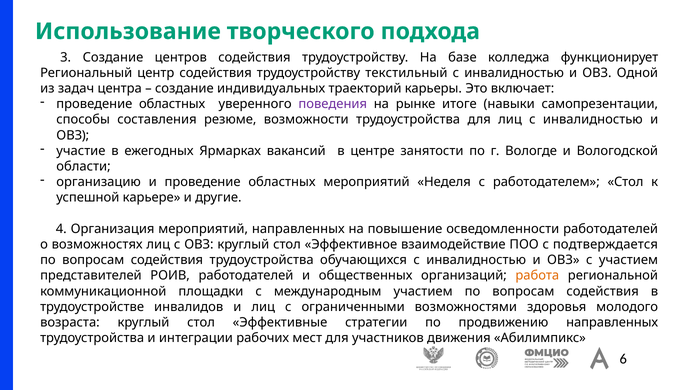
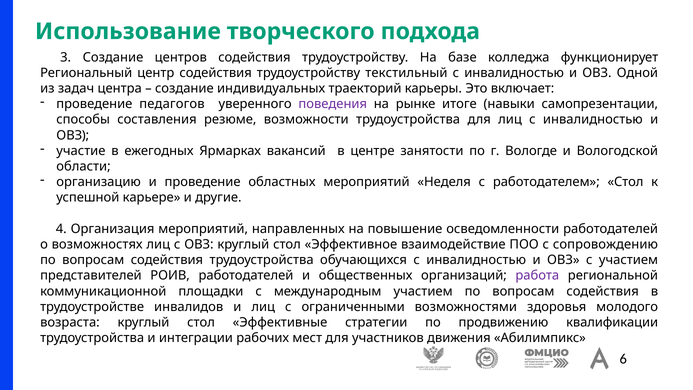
областных: областных -> педагогов (172, 104)
подтверждается: подтверждается -> сопровождению (605, 244)
работа colour: orange -> purple (537, 276)
продвижению направленных: направленных -> квалификации (612, 322)
